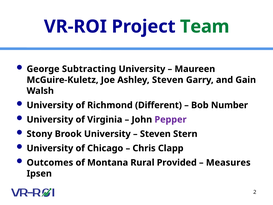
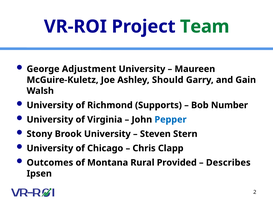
Subtracting: Subtracting -> Adjustment (89, 69)
Ashley Steven: Steven -> Should (168, 80)
Different: Different -> Supports (158, 105)
Pepper colour: purple -> blue (171, 119)
Measures: Measures -> Describes (228, 162)
